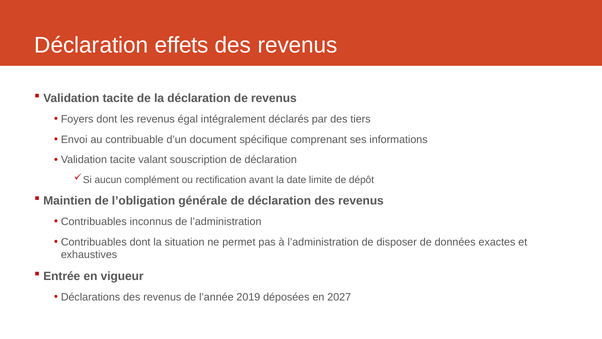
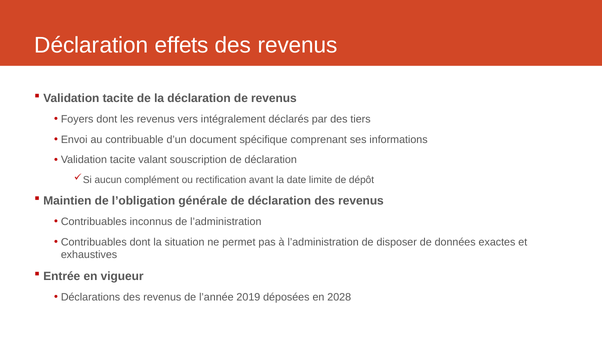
égal: égal -> vers (188, 119)
2027: 2027 -> 2028 (339, 297)
